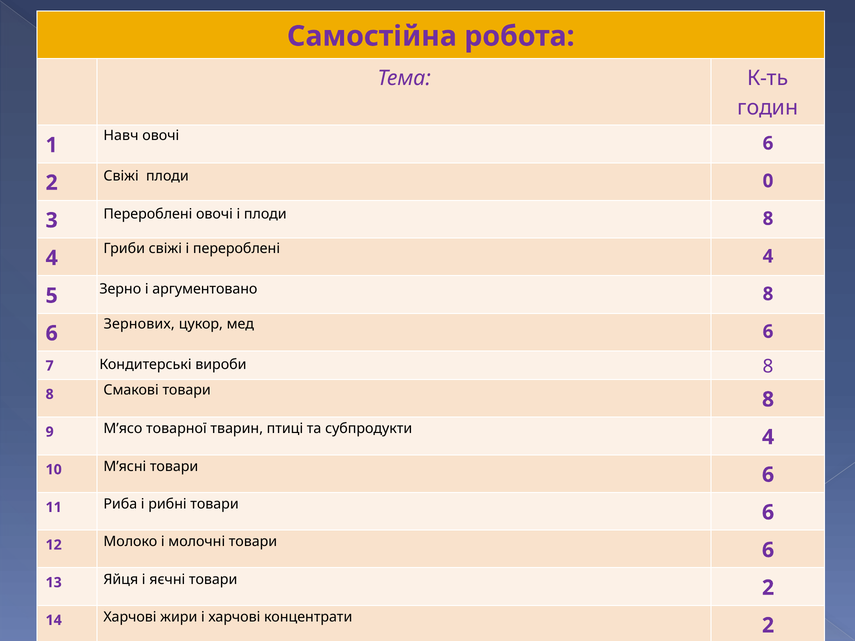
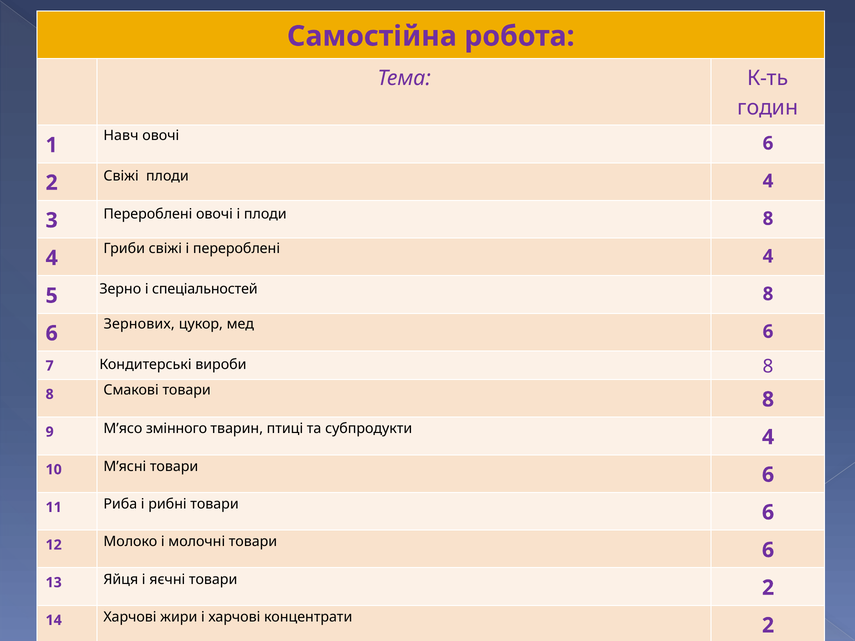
плоди 0: 0 -> 4 (768, 181)
аргументовано: аргументовано -> спеціальностей (205, 289)
товарної: товарної -> змінного (176, 429)
